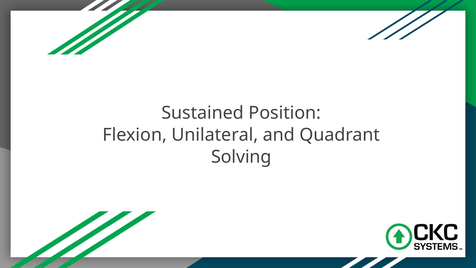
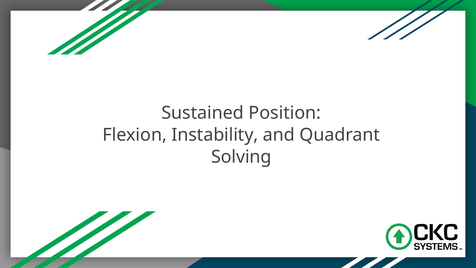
Unilateral: Unilateral -> Instability (215, 135)
